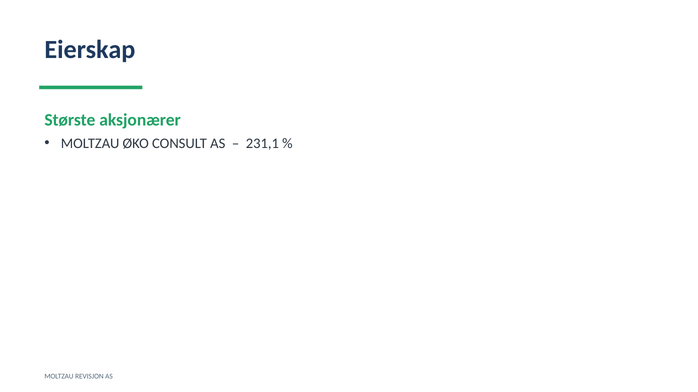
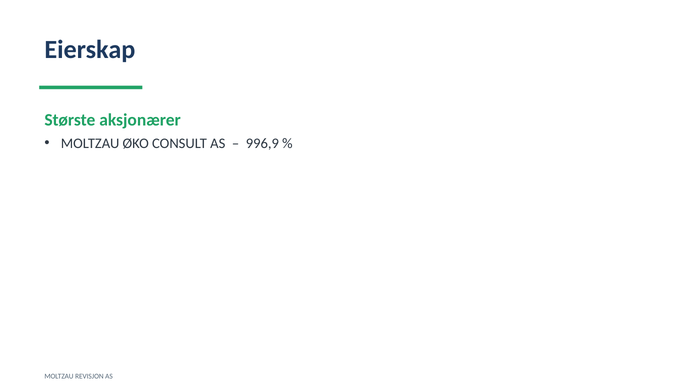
231,1: 231,1 -> 996,9 (262, 144)
